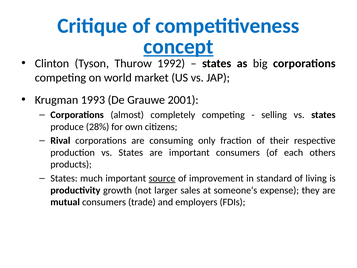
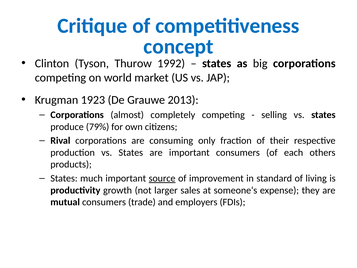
concept underline: present -> none (178, 47)
1993: 1993 -> 1923 (93, 100)
2001: 2001 -> 2013 (183, 100)
28%: 28% -> 79% (98, 127)
